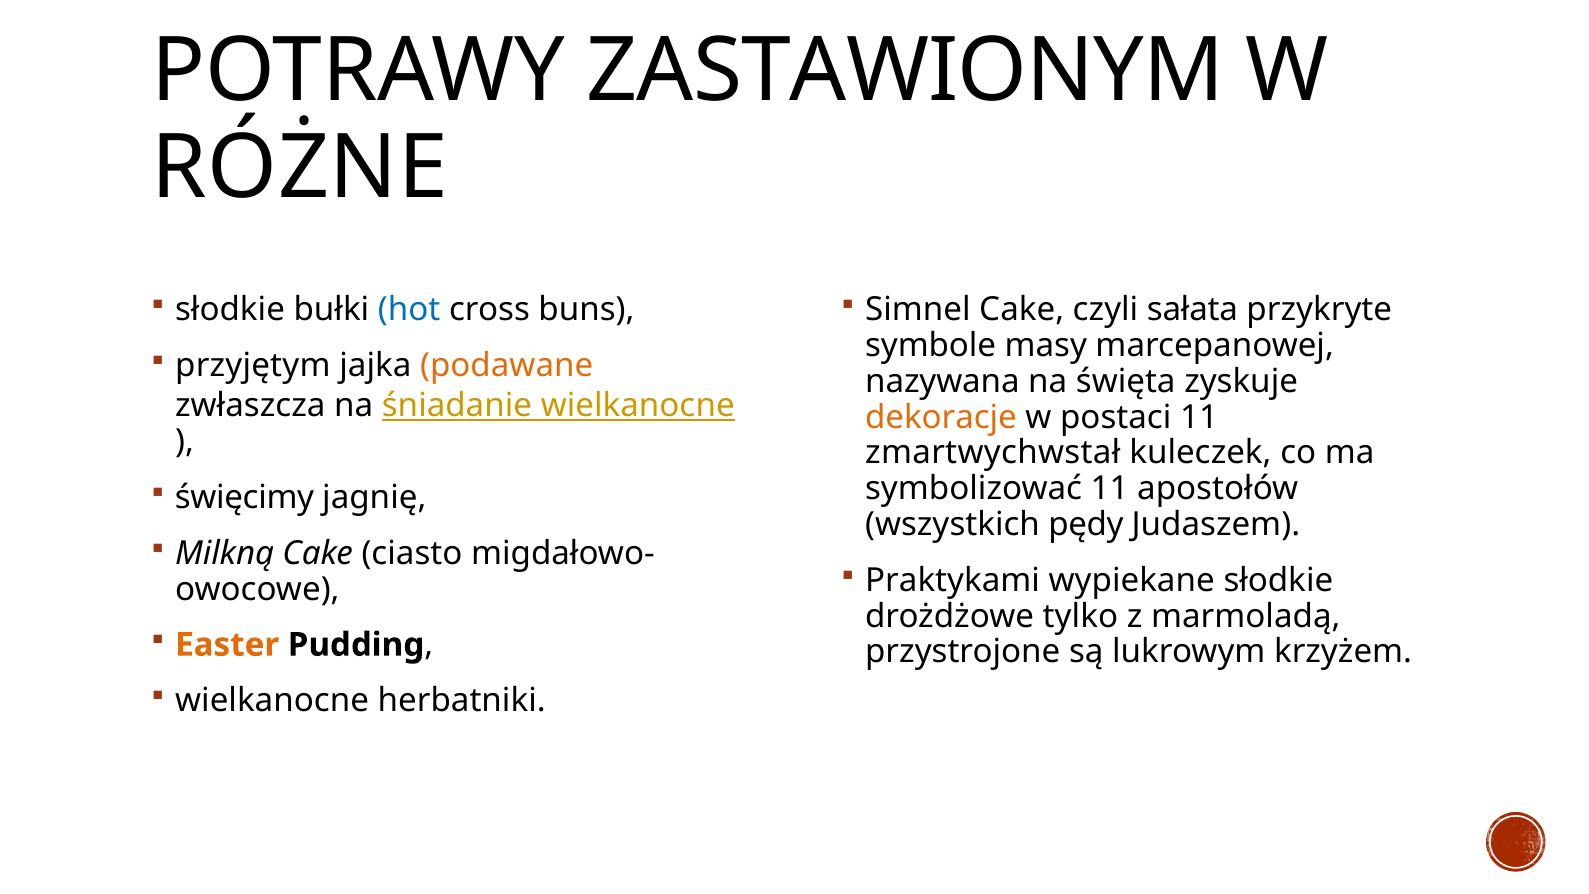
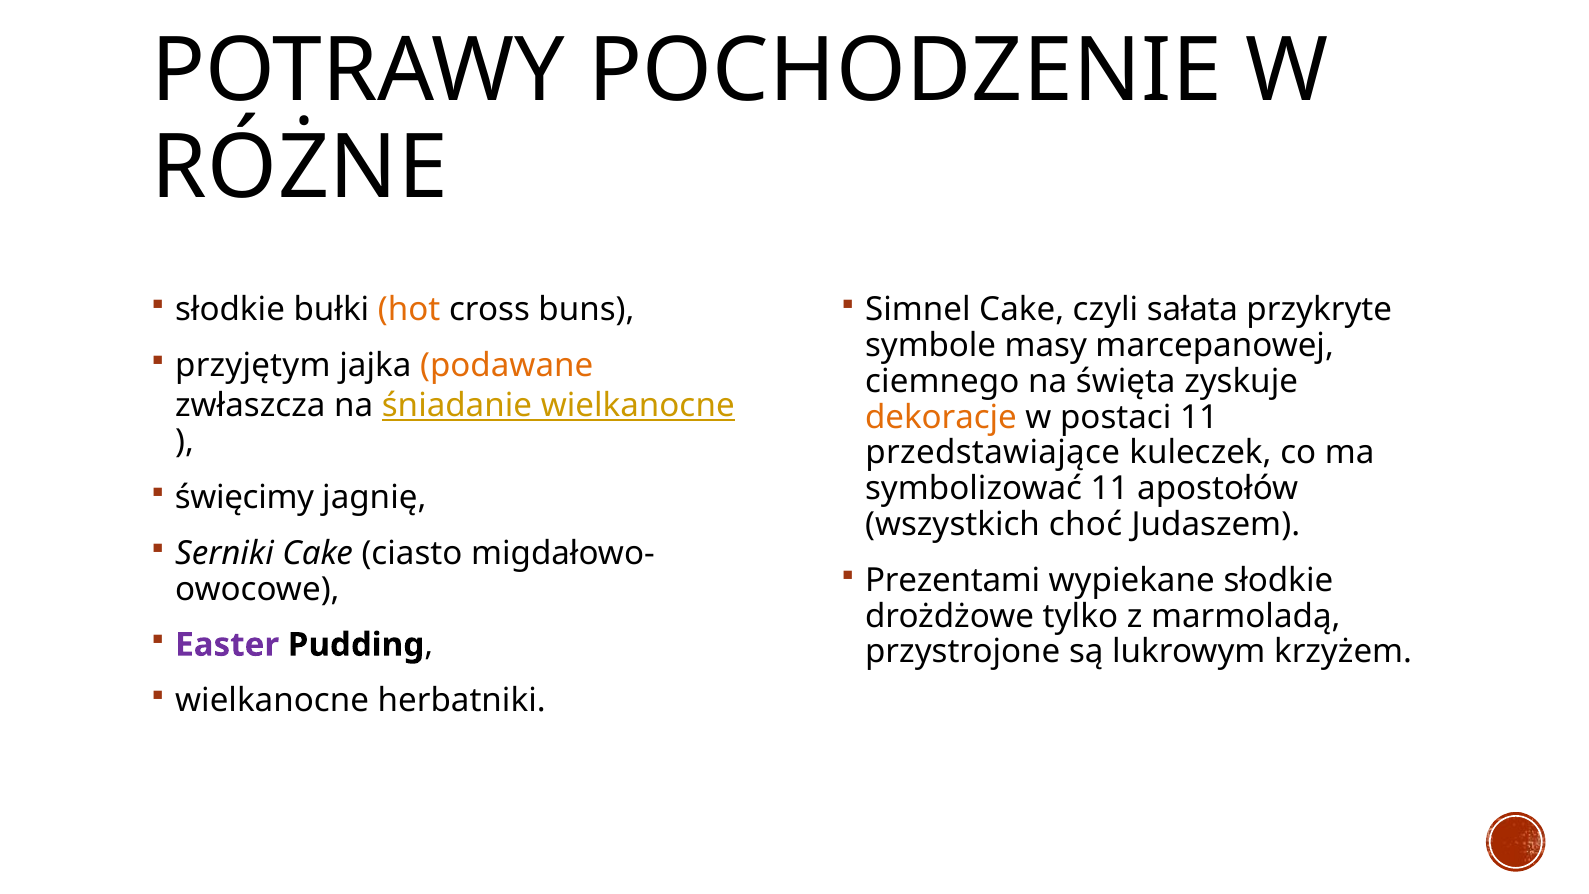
ZASTAWIONYM: ZASTAWIONYM -> POCHODZENIE (905, 71)
hot colour: blue -> orange (409, 310)
nazywana: nazywana -> ciemnego (942, 381)
zmartwychwstał: zmartwychwstał -> przedstawiające (993, 453)
pędy: pędy -> choć (1086, 525)
Milkną: Milkną -> Serniki (225, 553)
Praktykami: Praktykami -> Prezentami (953, 580)
Easter colour: orange -> purple (227, 645)
